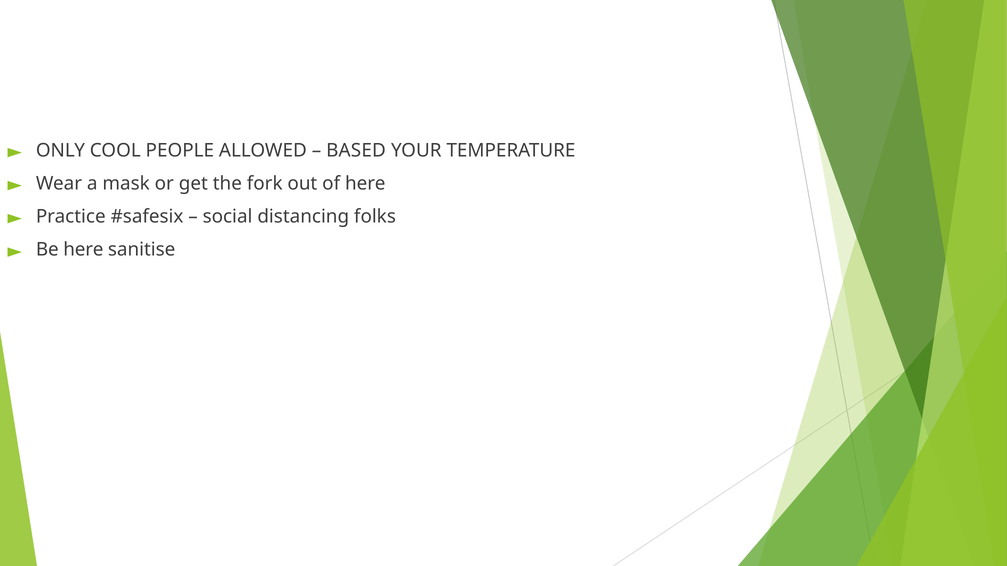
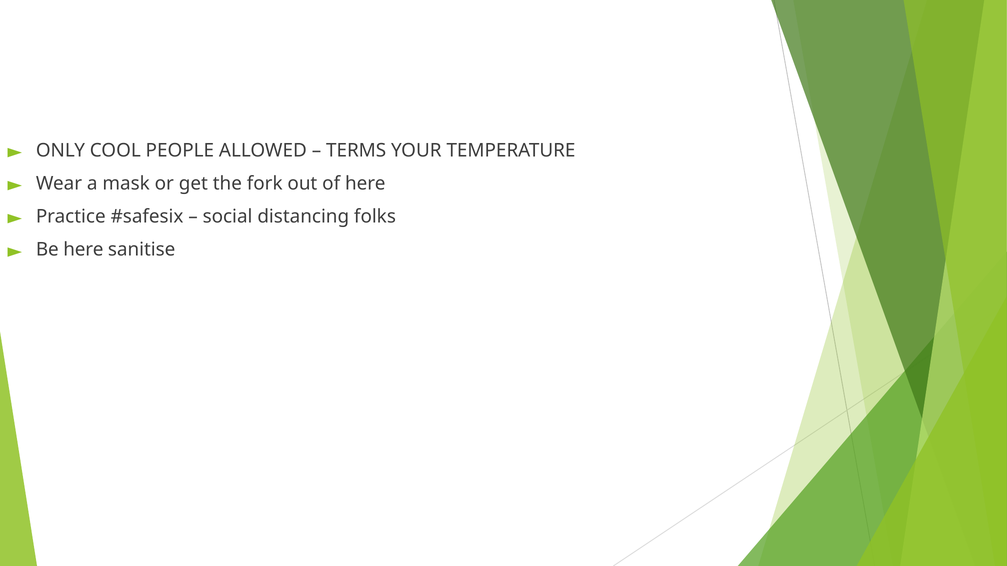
BASED: BASED -> TERMS (356, 150)
